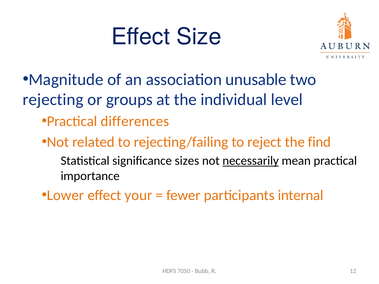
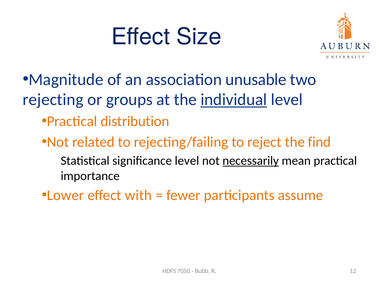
individual underline: none -> present (234, 100)
differences: differences -> distribution (135, 121)
significance sizes: sizes -> level (187, 161)
your: your -> with (138, 196)
internal: internal -> assume (301, 196)
